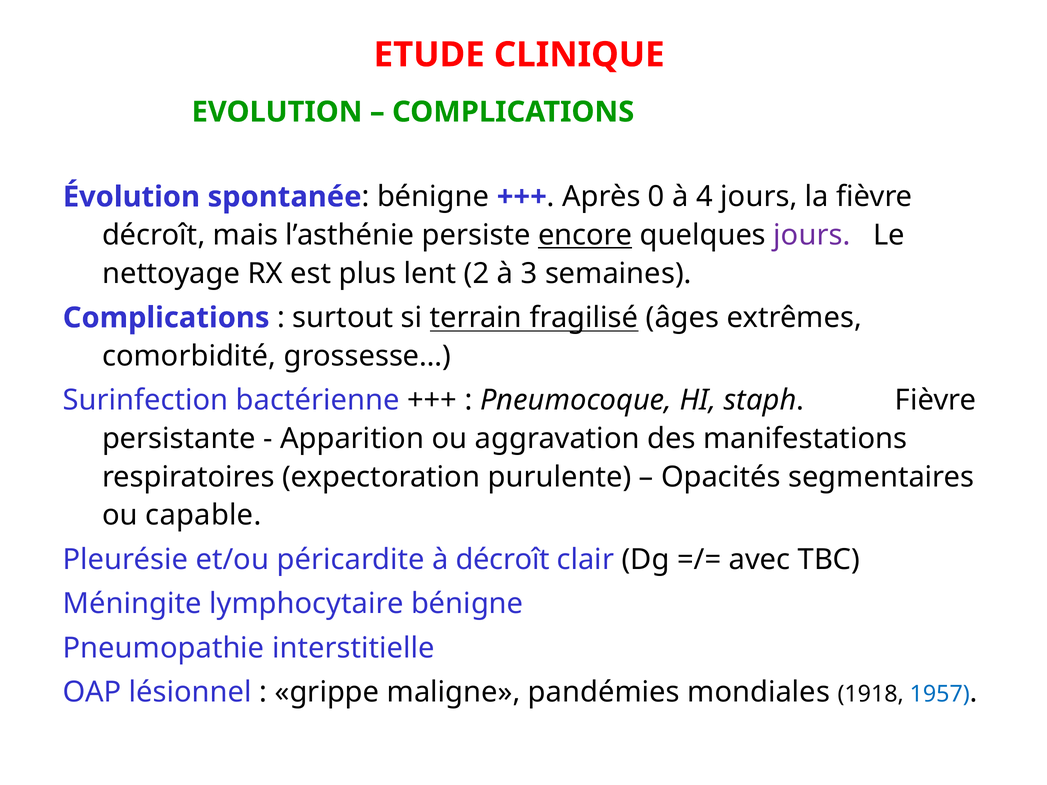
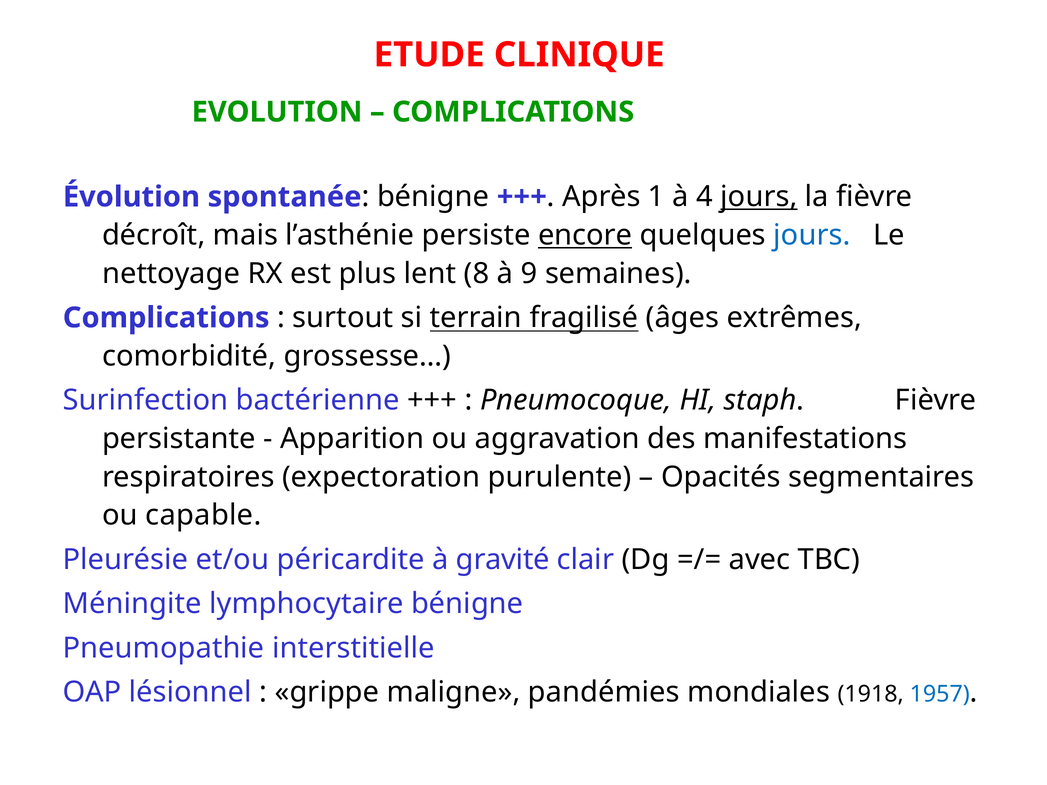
0: 0 -> 1 (656, 197)
jours underline: none -> present (759, 197)
jours colour: purple -> blue (812, 235)
2: 2 -> 8 (477, 274)
3: 3 -> 9 (529, 274)
à décroît: décroît -> gravité (503, 560)
